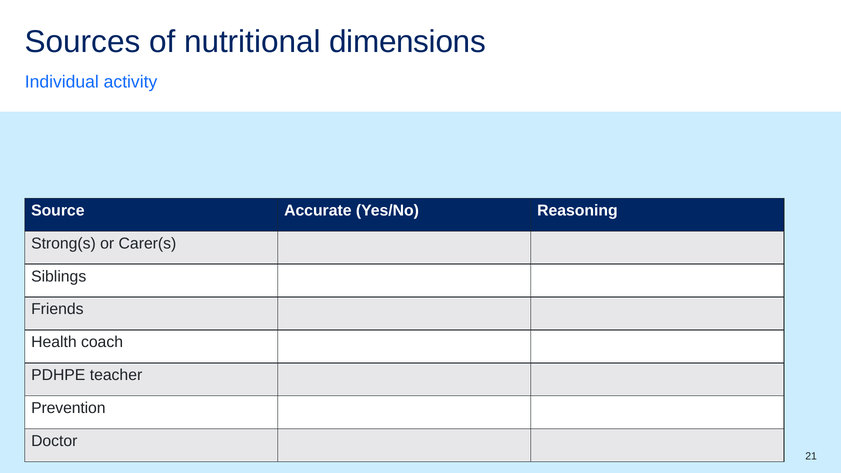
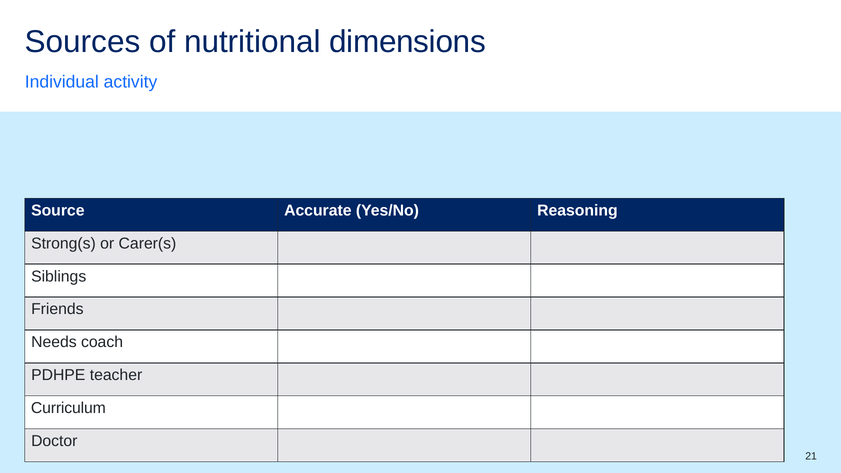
Health: Health -> Needs (54, 342)
Prevention: Prevention -> Curriculum (68, 408)
